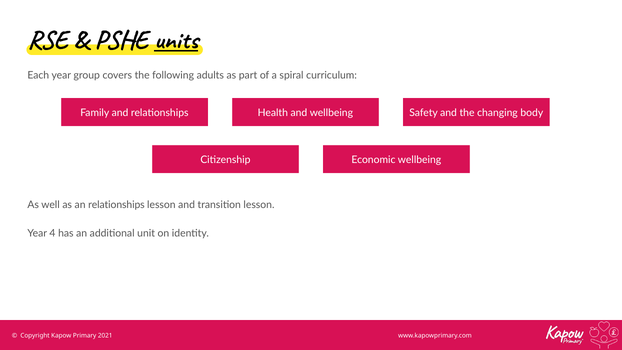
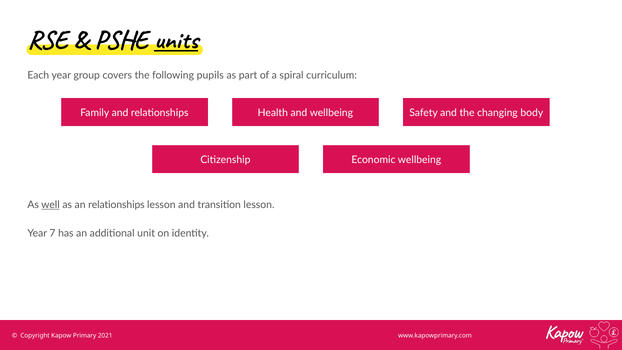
adults: adults -> pupils (210, 75)
well underline: none -> present (50, 205)
4: 4 -> 7 (52, 233)
